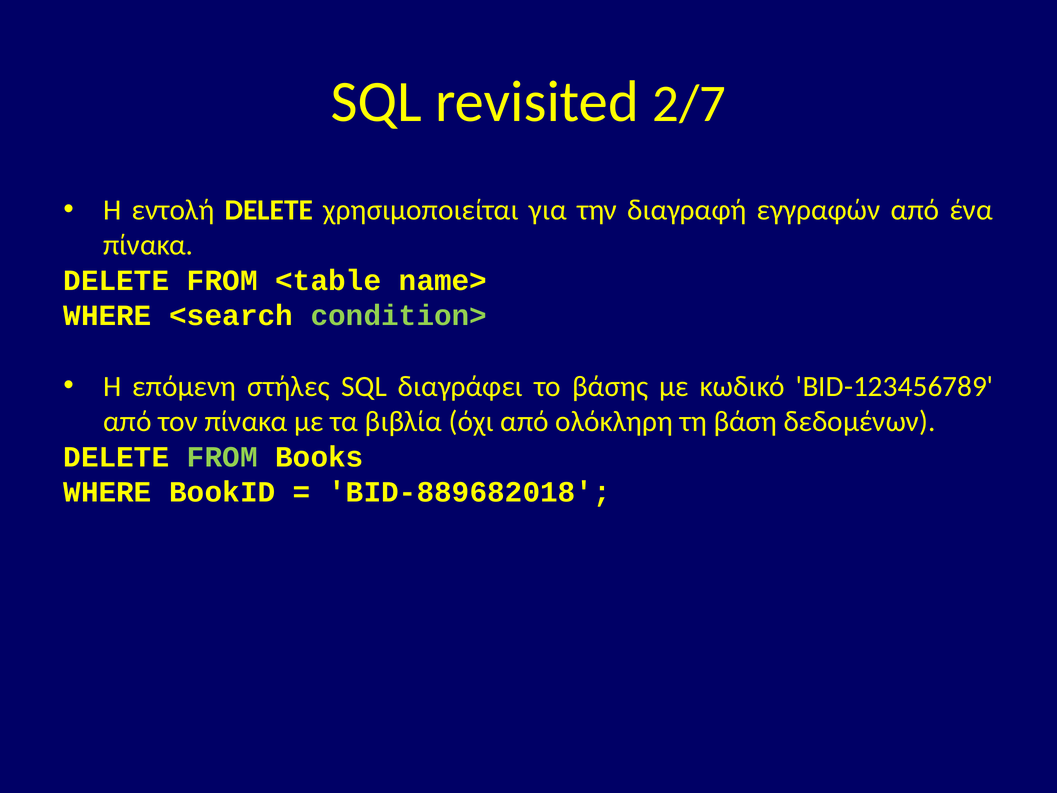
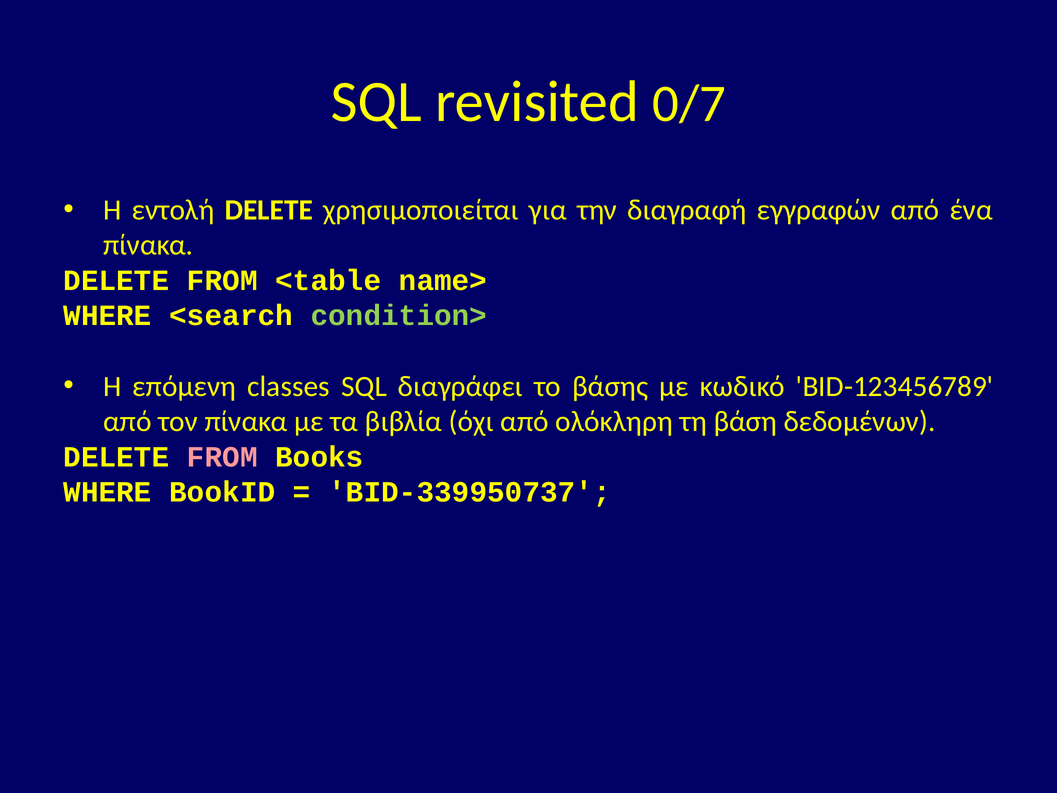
2/7: 2/7 -> 0/7 (689, 104)
στήλες: στήλες -> classes (289, 386)
FROM colour: light green -> pink (222, 457)
BID-889682018: BID-889682018 -> BID-339950737 (470, 492)
